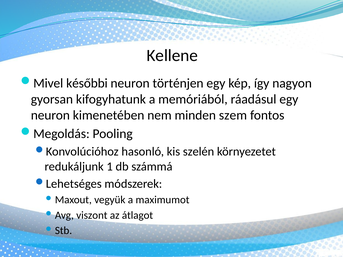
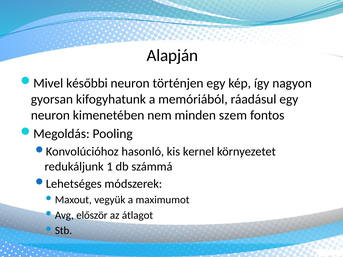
Kellene: Kellene -> Alapján (172, 56)
szelén: szelén -> kernel (199, 152)
viszont: viszont -> először (92, 215)
